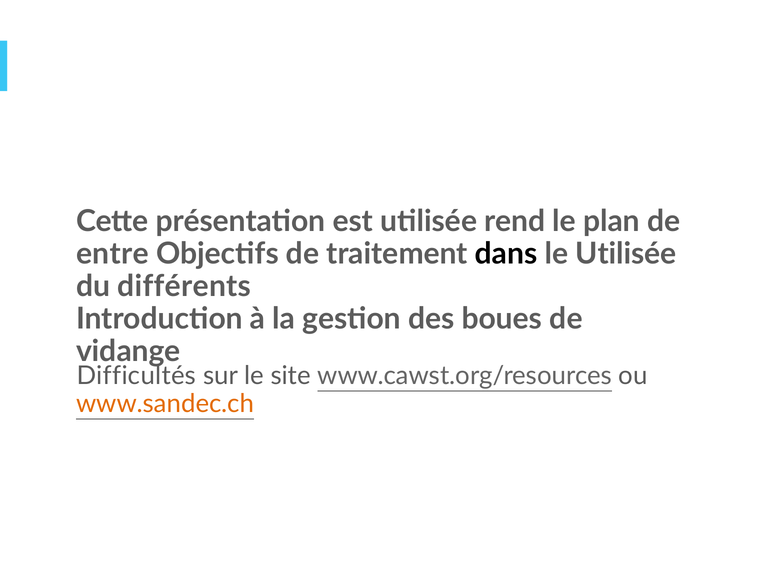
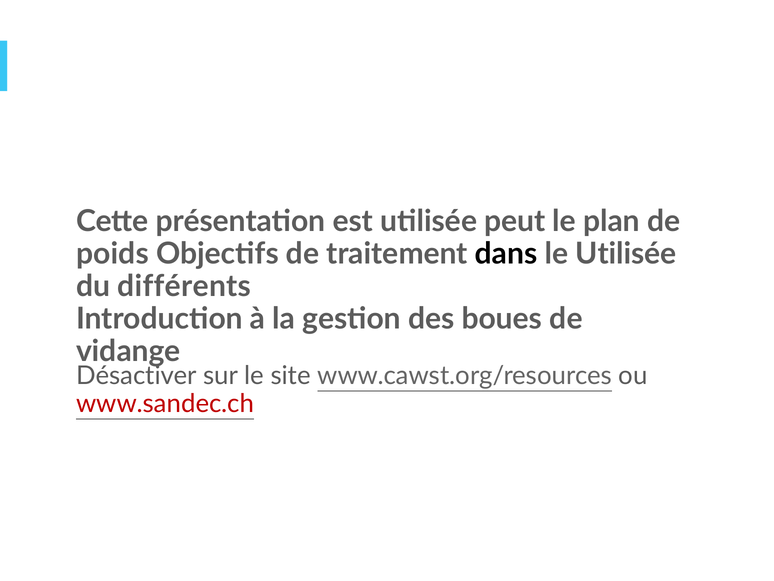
rend: rend -> peut (515, 221)
entre: entre -> poids (112, 253)
Difficultés: Difficultés -> Désactiver (136, 376)
www.sandec.ch colour: orange -> red (165, 404)
